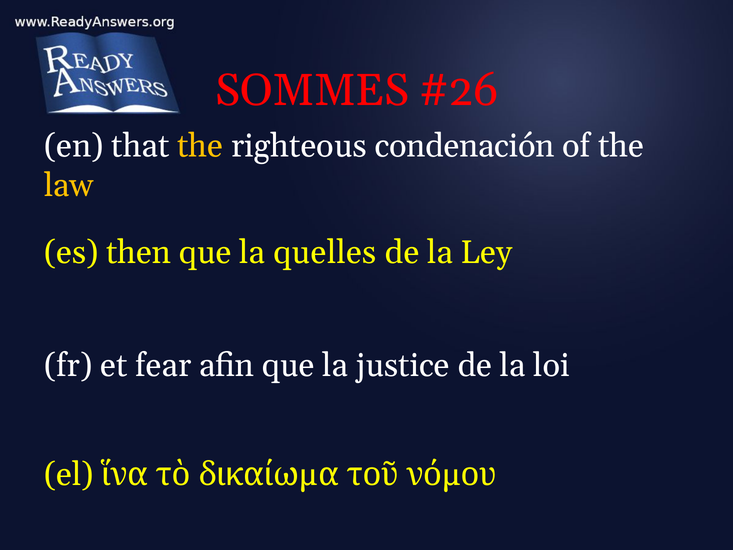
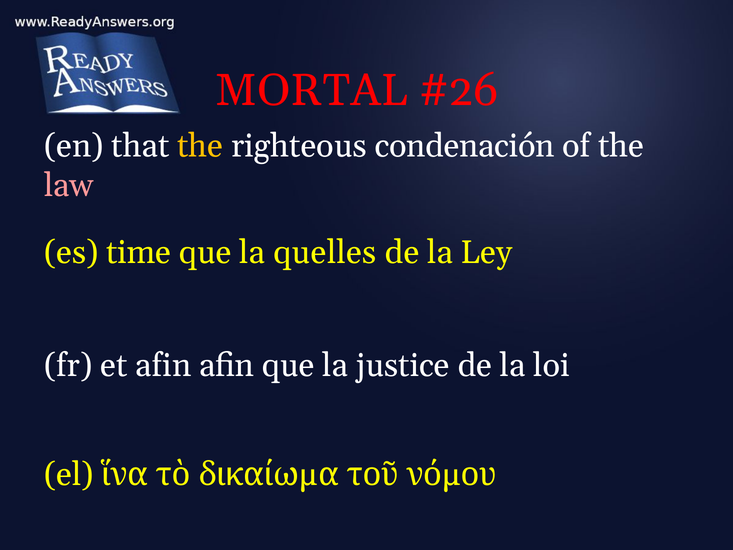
SOMMES: SOMMES -> MORTAL (312, 90)
law colour: yellow -> pink (69, 185)
then: then -> time (139, 252)
et fear: fear -> afin (163, 365)
